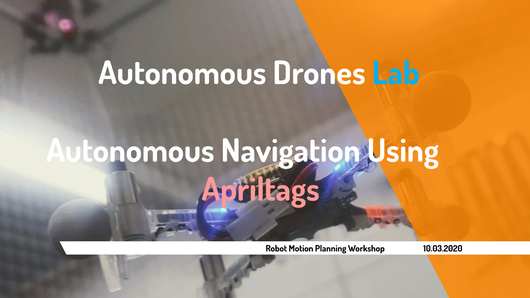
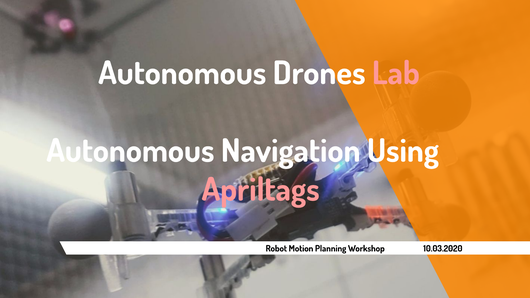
Lab colour: light blue -> pink (396, 73)
